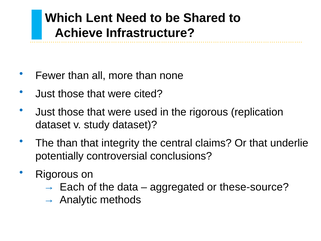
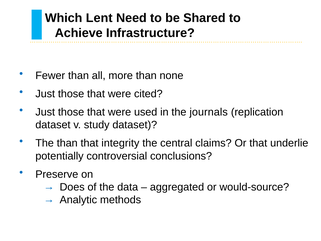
the rigorous: rigorous -> journals (209, 112)
Rigorous: Rigorous -> Preserve (57, 174)
Each: Each -> Does (72, 187)
these-source: these-source -> would-source (254, 187)
